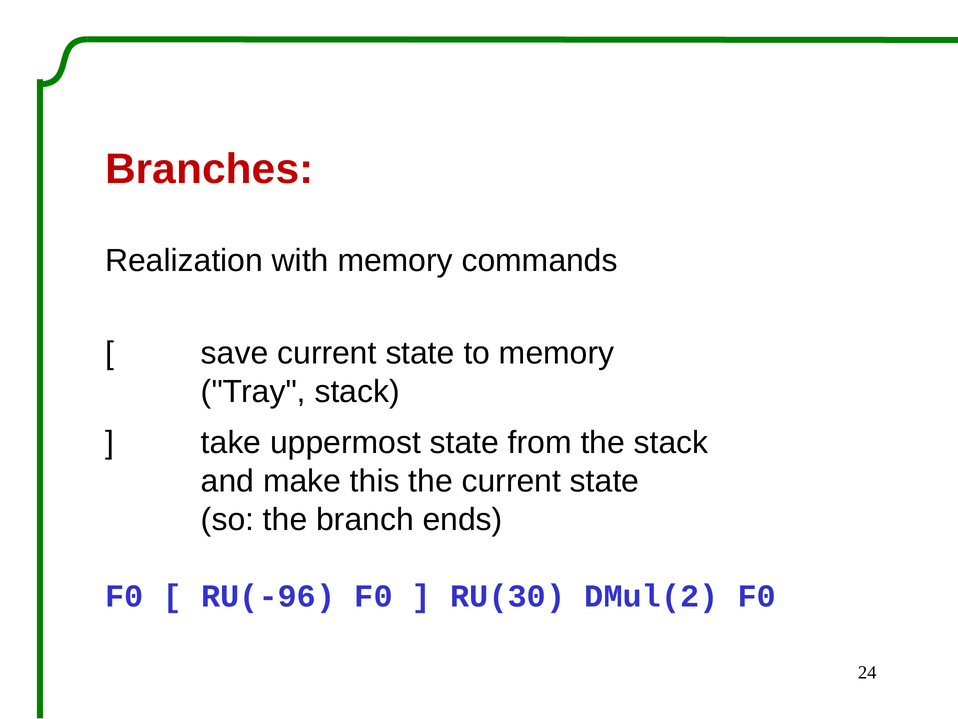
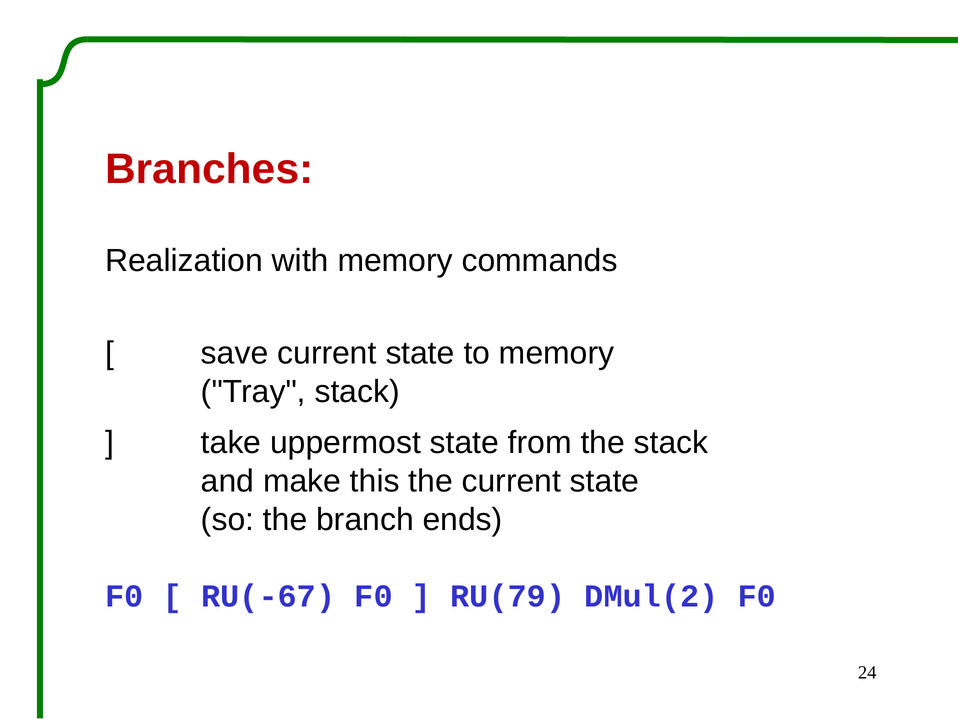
RU(-96: RU(-96 -> RU(-67 (268, 596)
RU(30: RU(30 -> RU(79 (508, 596)
